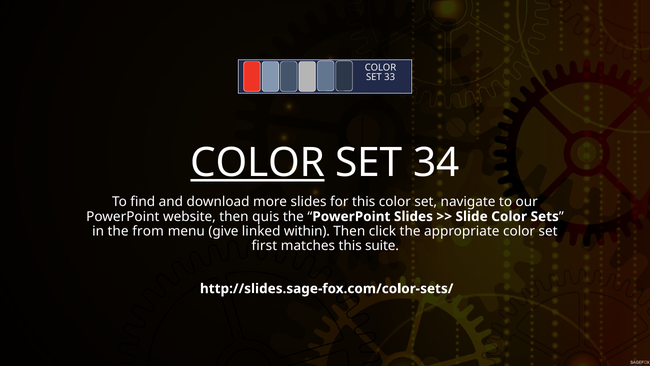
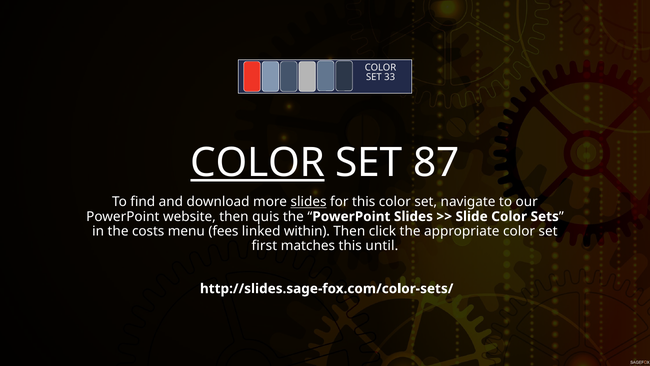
34: 34 -> 87 (436, 162)
slides underline: none -> present (309, 202)
from: from -> costs (148, 231)
give: give -> fees (223, 231)
suite: suite -> until (382, 246)
